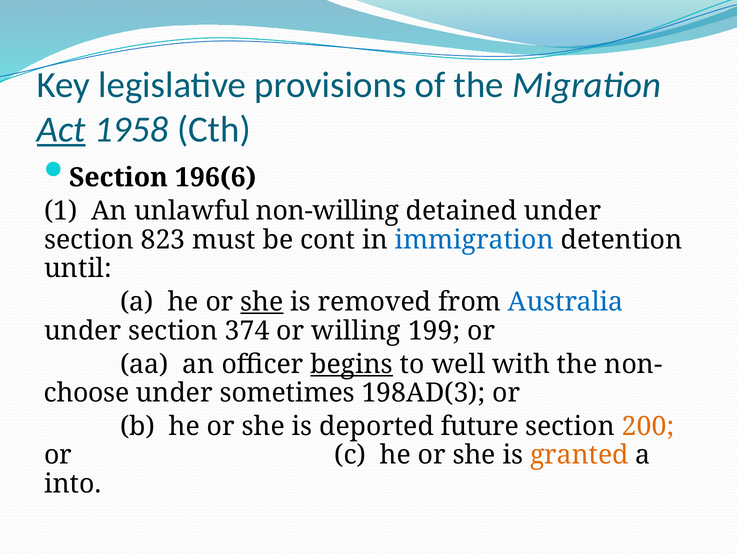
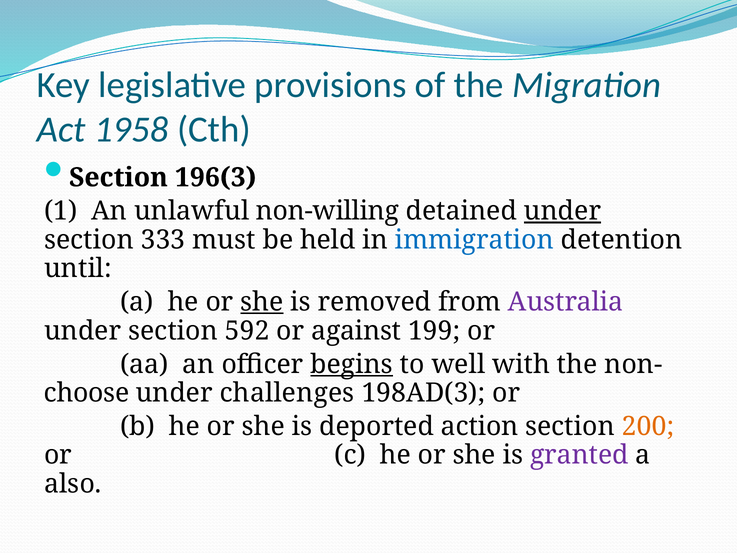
Act underline: present -> none (61, 129)
196(6: 196(6 -> 196(3 (216, 177)
under underline: none -> present (562, 211)
823: 823 -> 333 (163, 240)
cont: cont -> held (328, 240)
Australia colour: blue -> purple (566, 302)
374: 374 -> 592 (247, 331)
willing: willing -> against (356, 331)
sometimes: sometimes -> challenges (287, 393)
future: future -> action (480, 426)
granted colour: orange -> purple (579, 455)
into: into -> also (73, 484)
